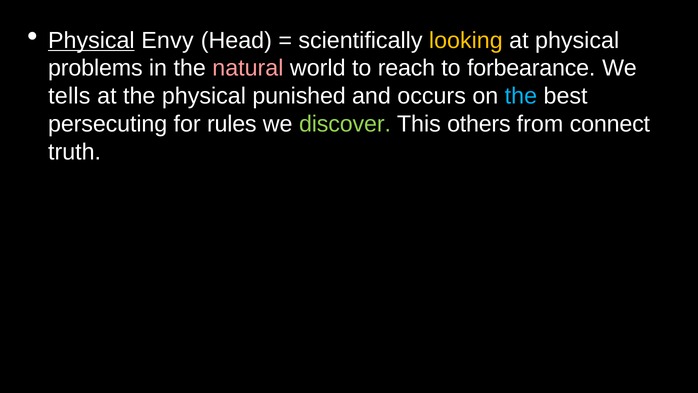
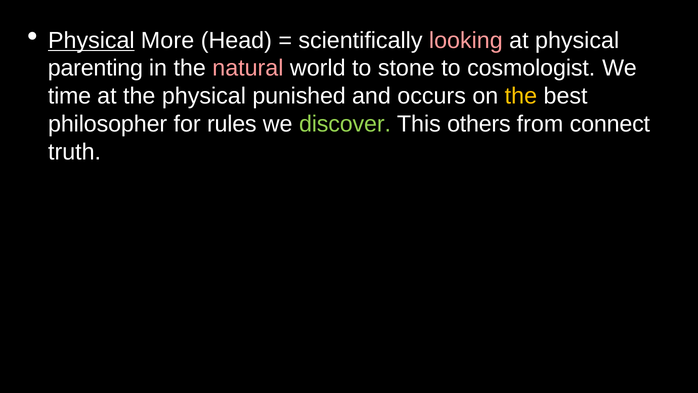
Envy: Envy -> More (168, 40)
looking colour: yellow -> pink (466, 40)
problems: problems -> parenting (95, 68)
reach: reach -> stone (406, 68)
forbearance: forbearance -> cosmologist (531, 68)
tells: tells -> time (70, 96)
the colour: light blue -> yellow (521, 96)
persecuting: persecuting -> philosopher (108, 124)
